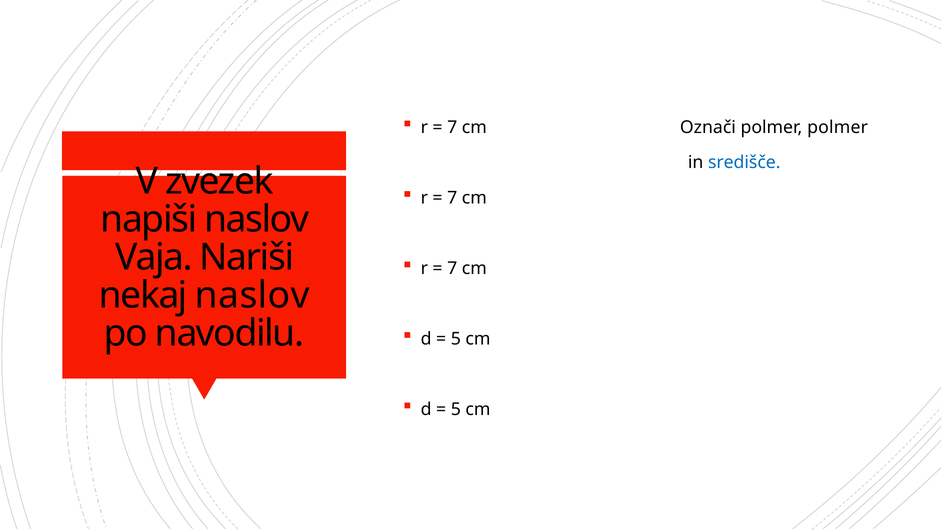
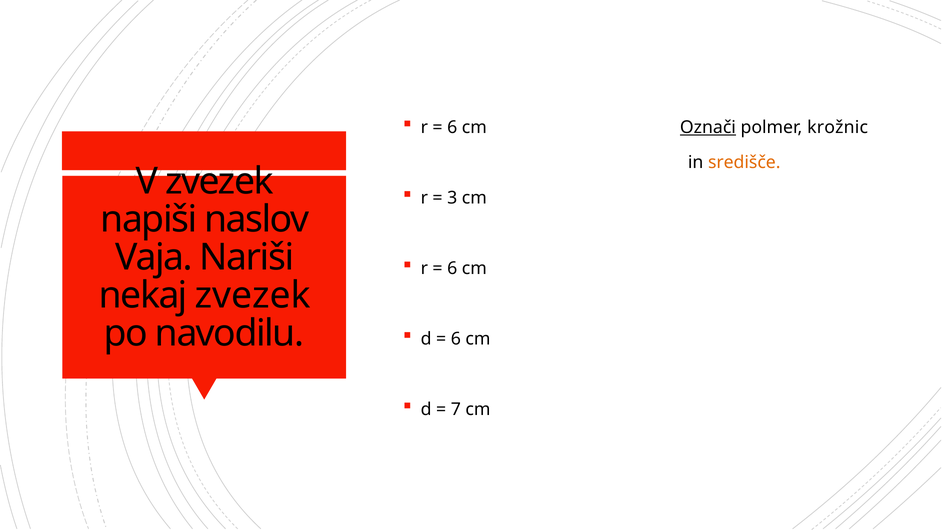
7: 7 -> 6 (452, 127)
Označi underline: none -> present (708, 127)
polmer polmer: polmer -> krožnic (838, 127)
središče colour: blue -> orange (744, 163)
7: 7 -> 3 (452, 198)
7: 7 -> 6 (452, 268)
nekaj naslov: naslov -> zvezek (253, 296)
5: 5 -> 6 (456, 339)
5: 5 -> 7 (456, 410)
